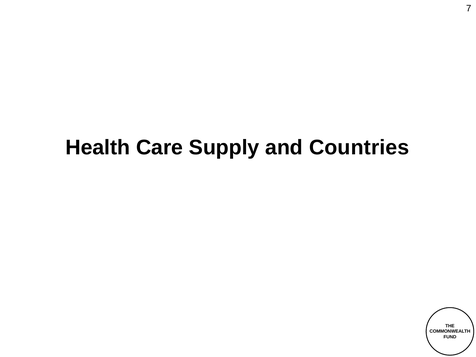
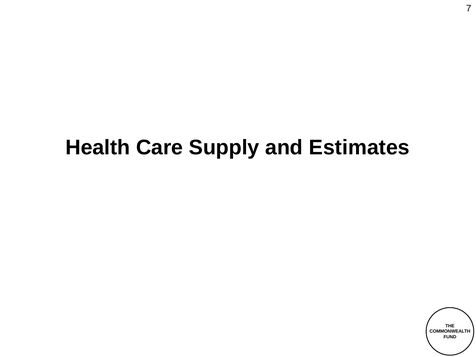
Countries: Countries -> Estimates (359, 147)
